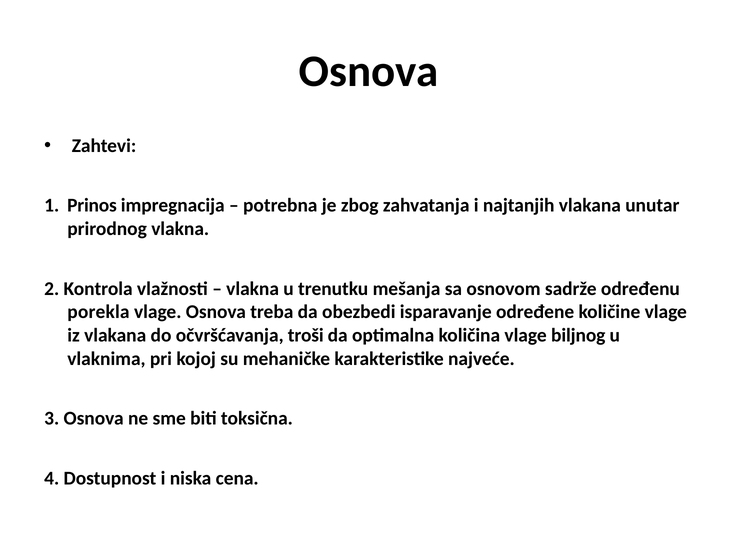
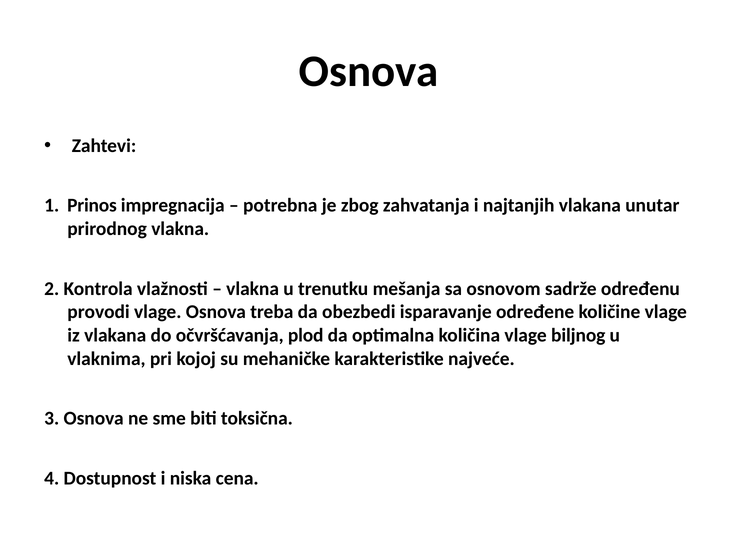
porekla: porekla -> provodi (99, 312)
troši: troši -> plod (306, 335)
